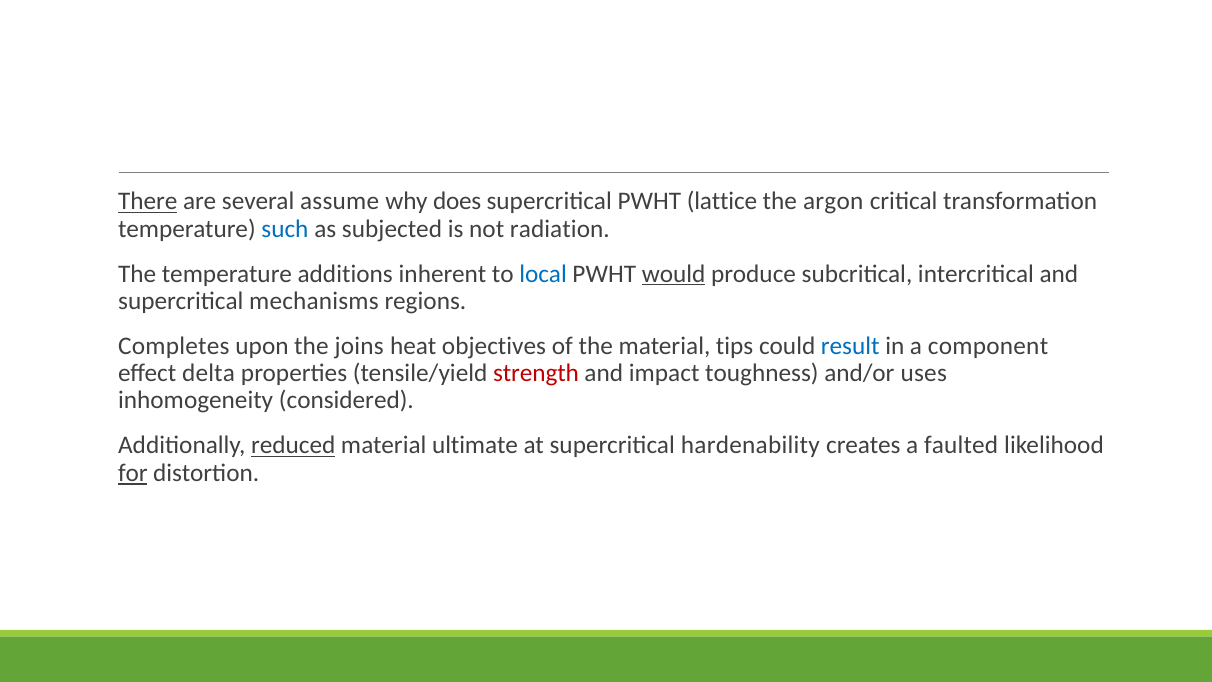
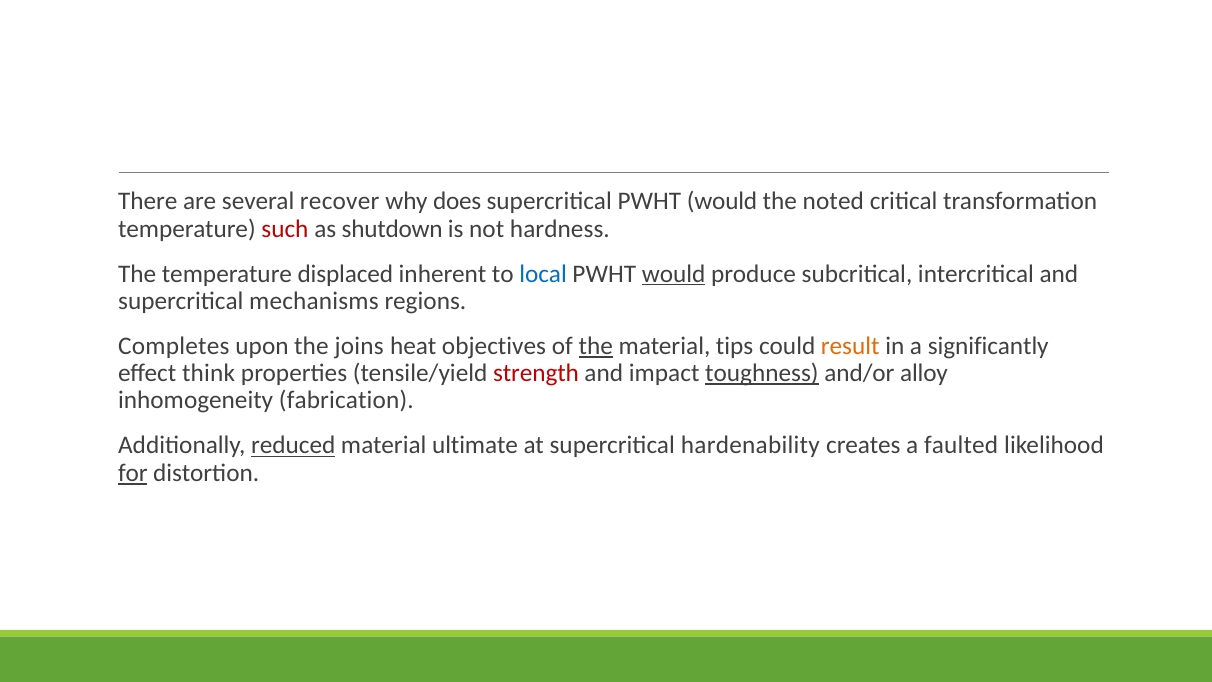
There underline: present -> none (148, 202)
assume: assume -> recover (340, 202)
supercritical PWHT lattice: lattice -> would (722, 202)
argon: argon -> noted (833, 202)
such colour: blue -> red (285, 229)
subjected: subjected -> shutdown (392, 229)
radiation: radiation -> hardness (560, 229)
additions: additions -> displaced (345, 274)
the underline: none -> present (596, 346)
result colour: blue -> orange (850, 346)
component: component -> significantly (988, 346)
delta: delta -> think (209, 373)
toughness underline: none -> present (762, 373)
uses: uses -> alloy (924, 373)
considered: considered -> fabrication (346, 400)
